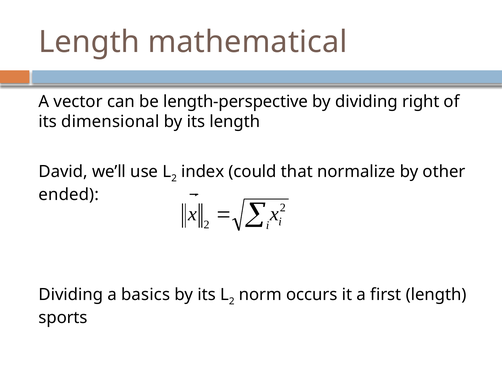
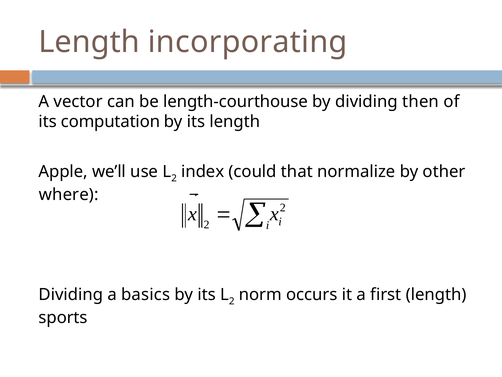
mathematical: mathematical -> incorporating (248, 42)
length-perspective: length-perspective -> length-courthouse (236, 102)
right: right -> then (421, 102)
dimensional: dimensional -> computation (111, 122)
David: David -> Apple (63, 172)
ended: ended -> where (69, 194)
